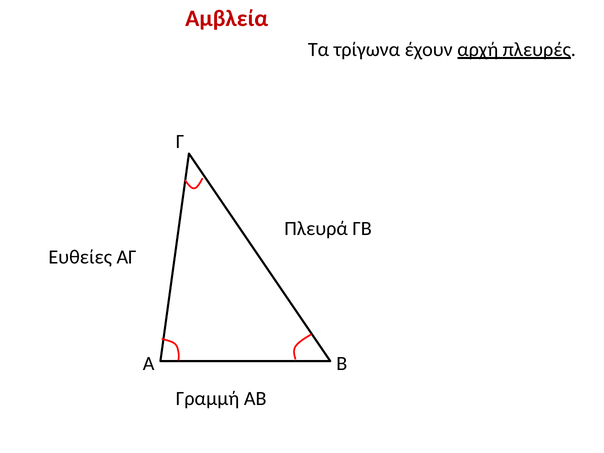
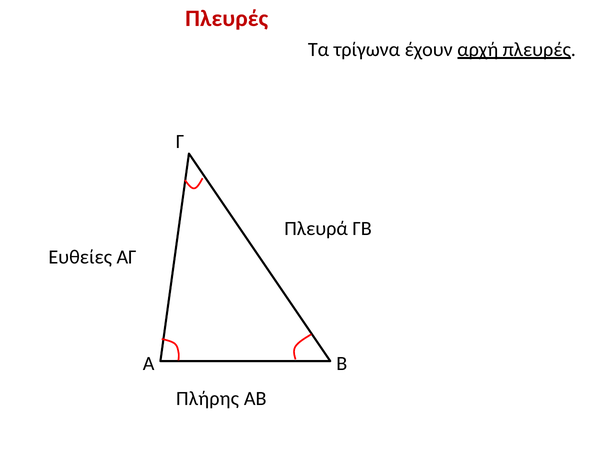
Αμβλεία: Αμβλεία -> Πλευρές (227, 19)
Γραμμή: Γραμμή -> Πλήρης (207, 399)
